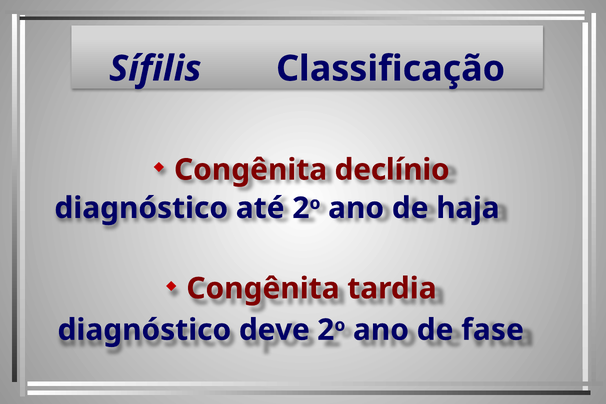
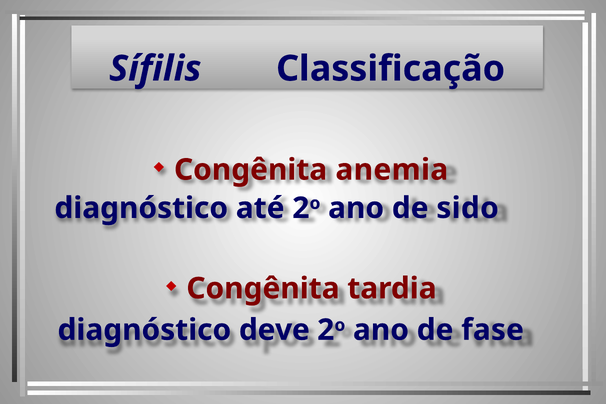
declínio: declínio -> anemia (392, 170)
haja: haja -> sido (468, 208)
